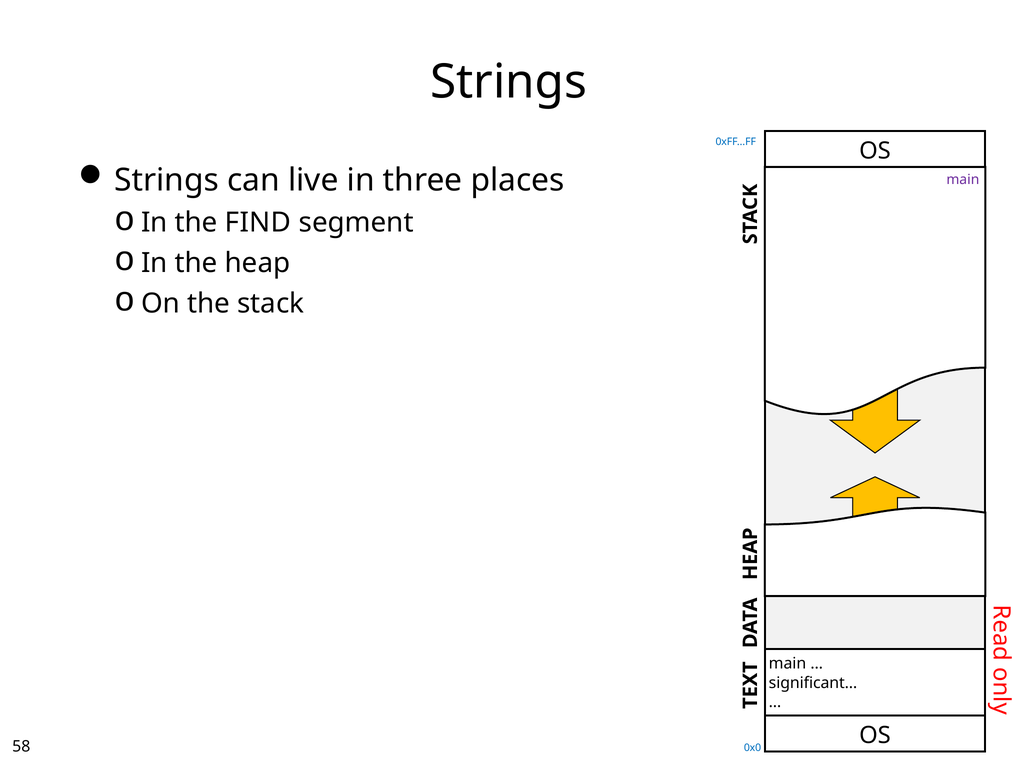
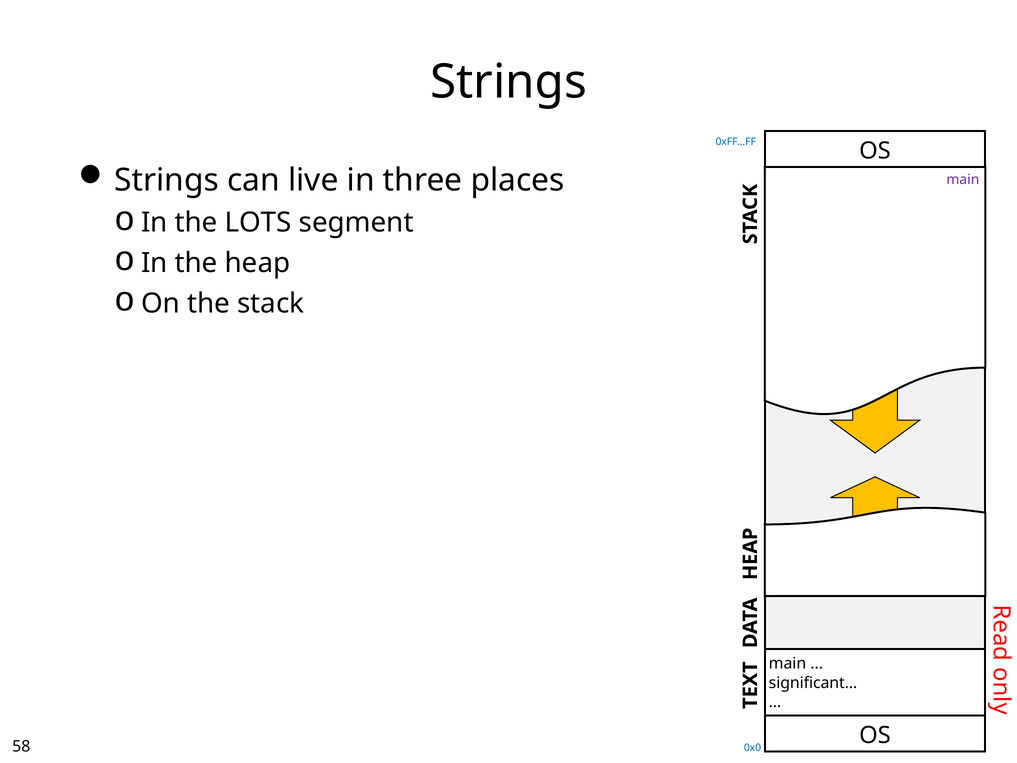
FIND: FIND -> LOTS (258, 223)
